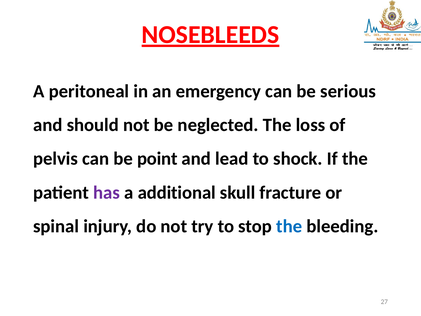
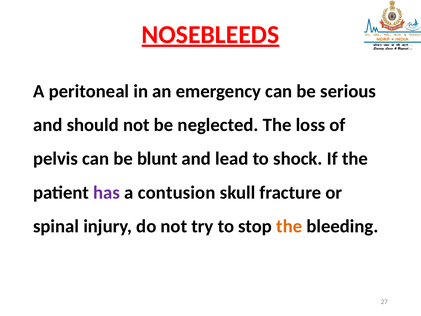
point: point -> blunt (157, 159)
additional: additional -> contusion (177, 192)
the colour: blue -> orange (289, 226)
